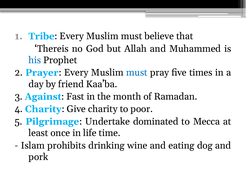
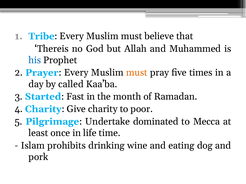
must colour: blue -> orange (137, 73)
friend: friend -> called (71, 84)
Against: Against -> Started (43, 97)
